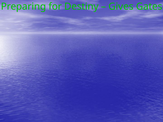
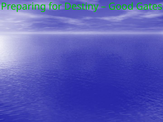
Gives: Gives -> Good (121, 7)
